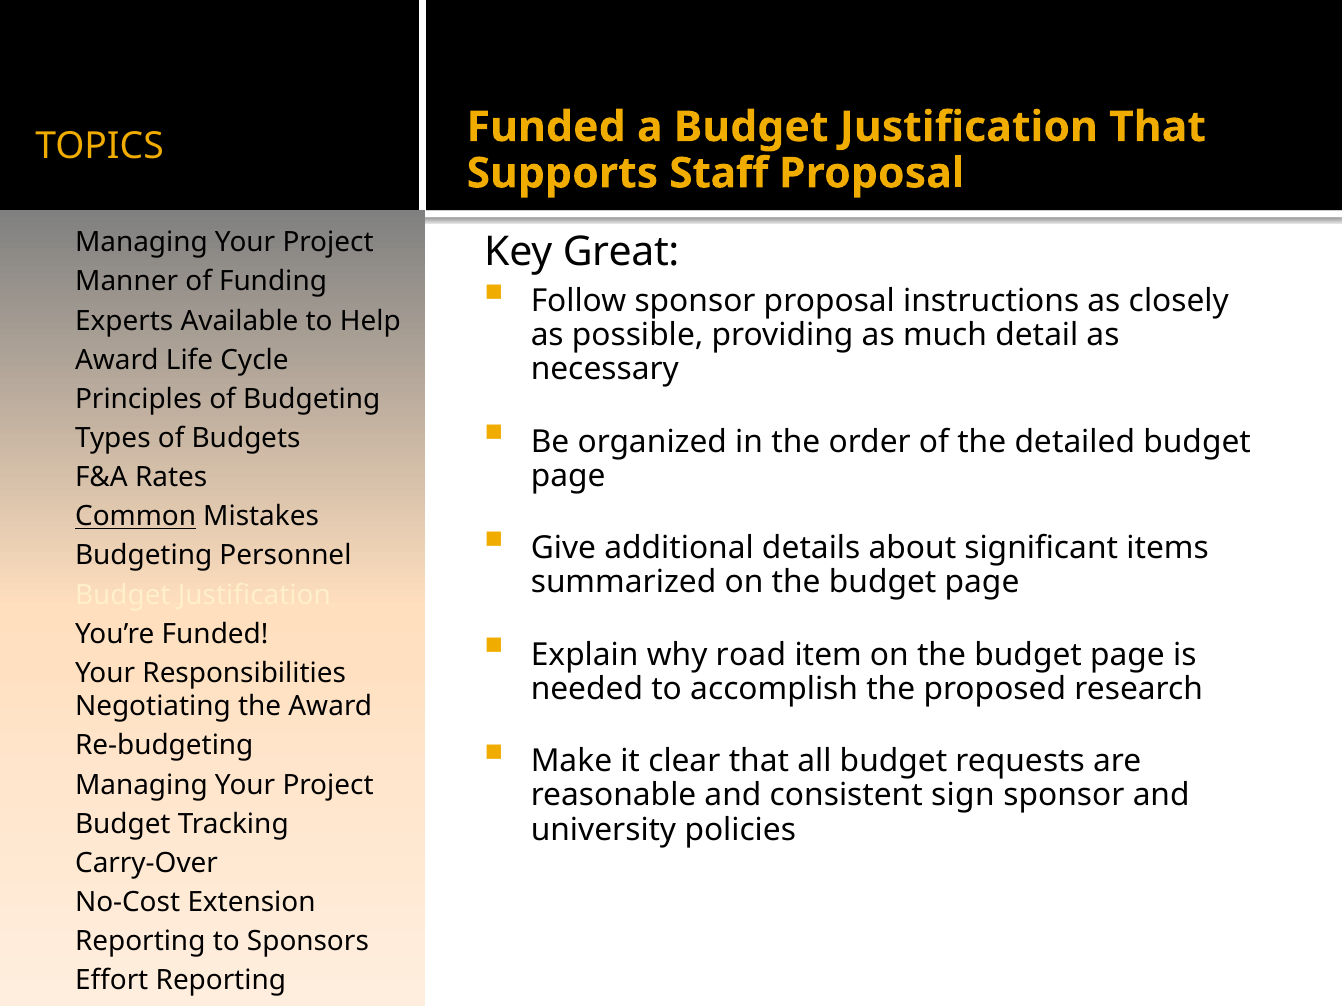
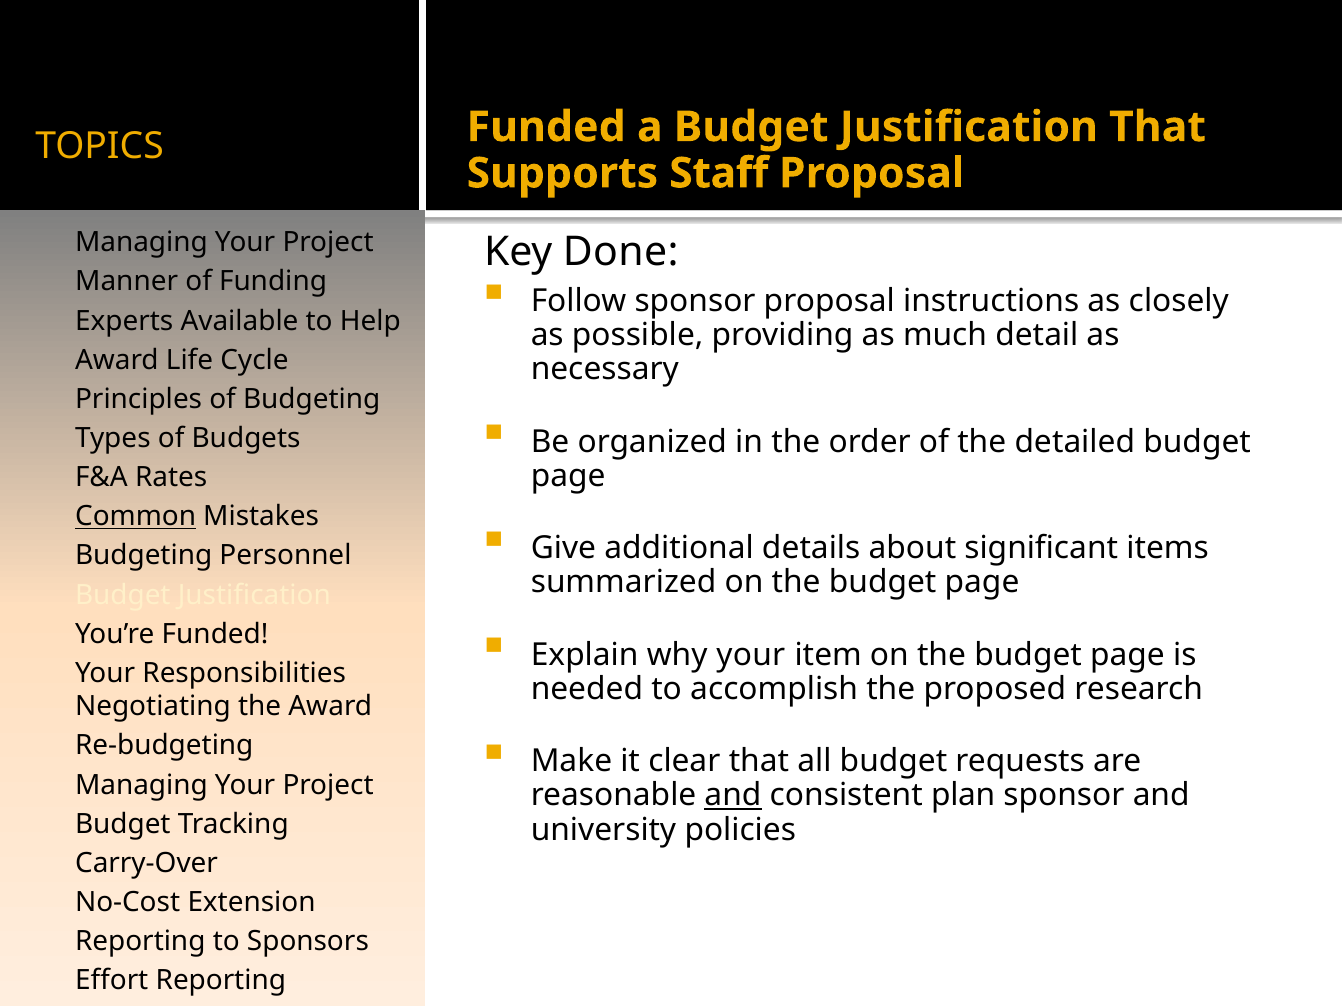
Great: Great -> Done (621, 252)
why road: road -> your (751, 655)
and underline: none -> present (733, 796)
sign: sign -> plan (963, 796)
